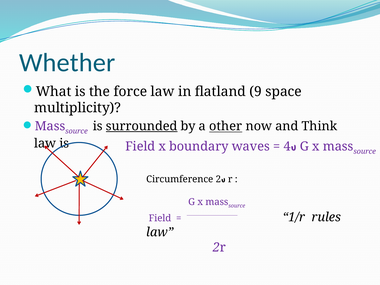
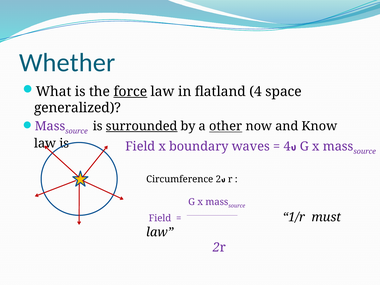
force underline: none -> present (130, 92)
9: 9 -> 4 (256, 92)
multiplicity: multiplicity -> generalized (78, 108)
Think: Think -> Know (319, 126)
rules: rules -> must (326, 217)
